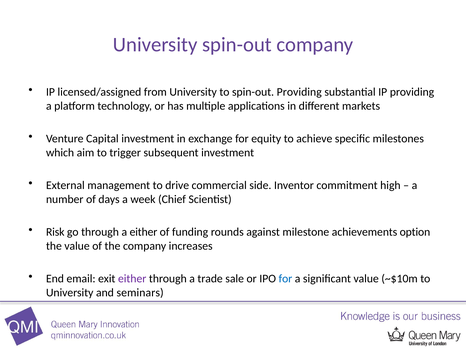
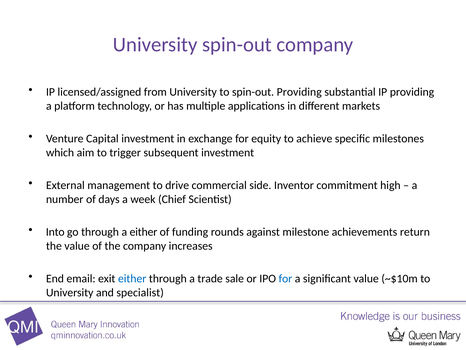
Risk: Risk -> Into (55, 231)
option: option -> return (415, 231)
either colour: purple -> blue (132, 278)
seminars: seminars -> specialist (140, 292)
